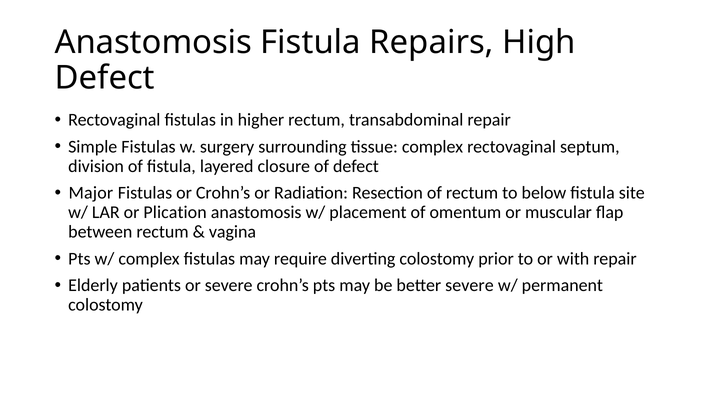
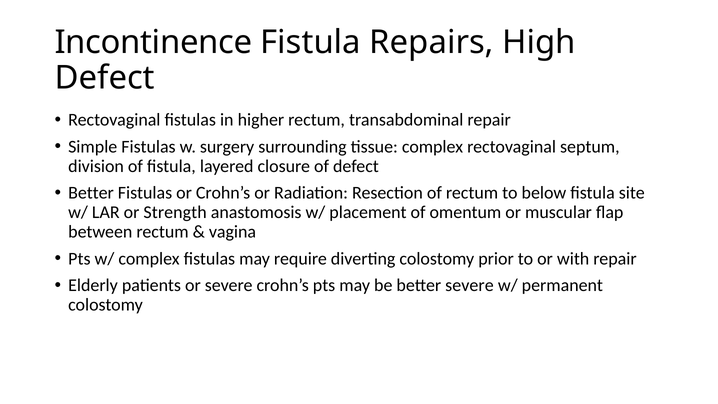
Anastomosis: Anastomosis -> Incontinence (153, 43)
Major: Major -> Better (91, 193)
Plication: Plication -> Strength (175, 212)
